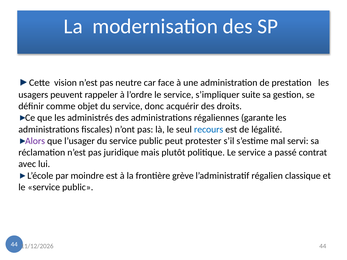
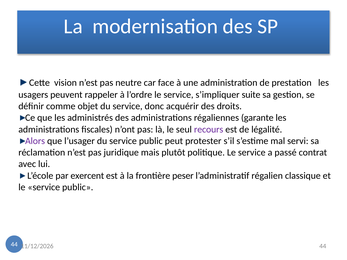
recours colour: blue -> purple (209, 129)
moindre: moindre -> exercent (87, 176)
grève: grève -> peser (183, 176)
